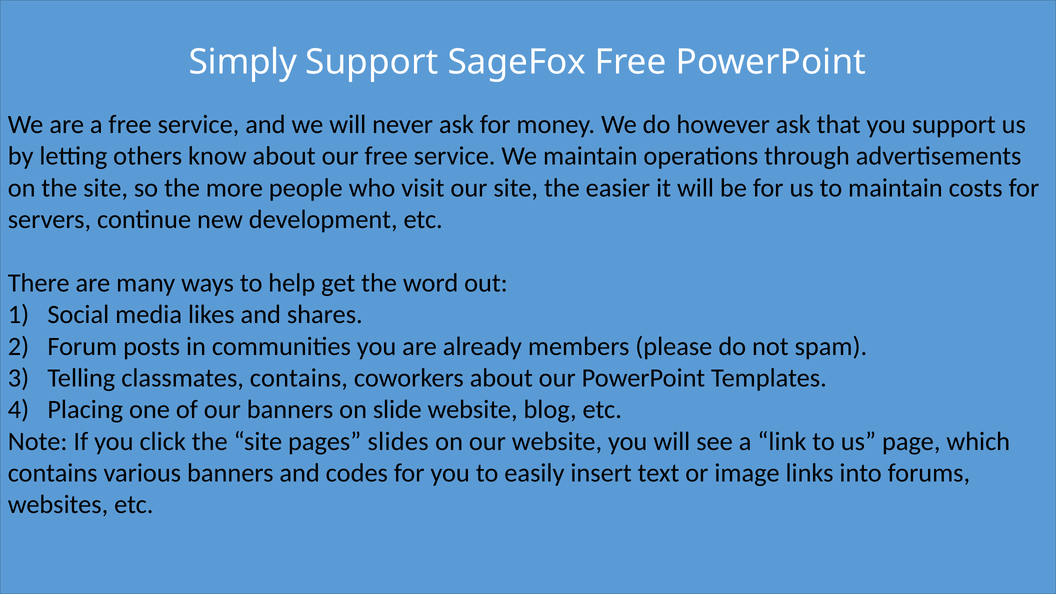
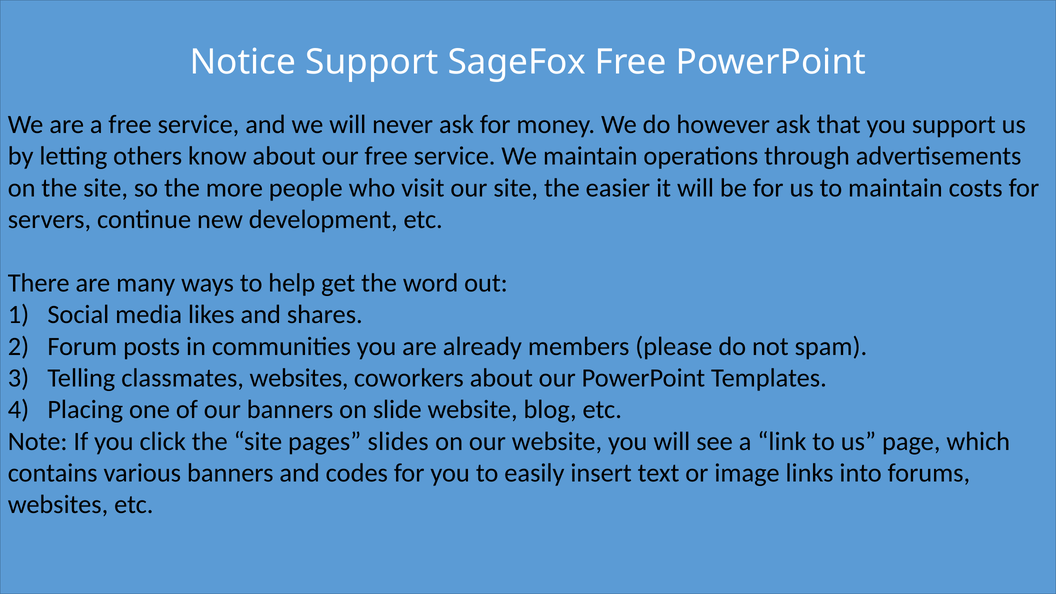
Simply: Simply -> Notice (243, 62)
classmates contains: contains -> websites (299, 378)
